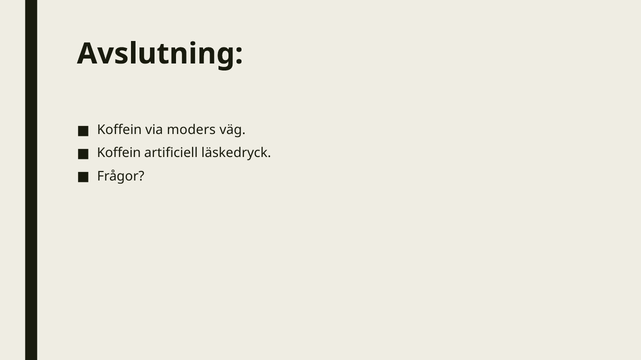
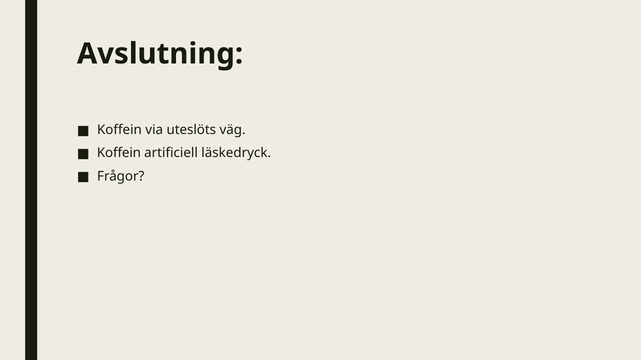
moders: moders -> uteslöts (191, 130)
